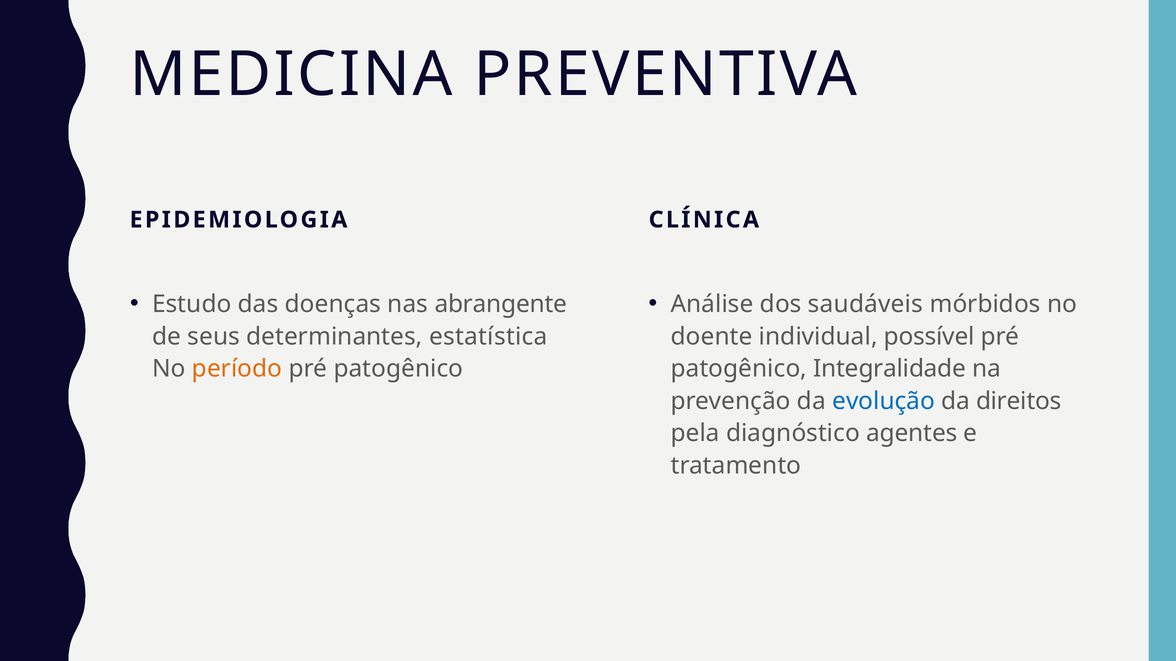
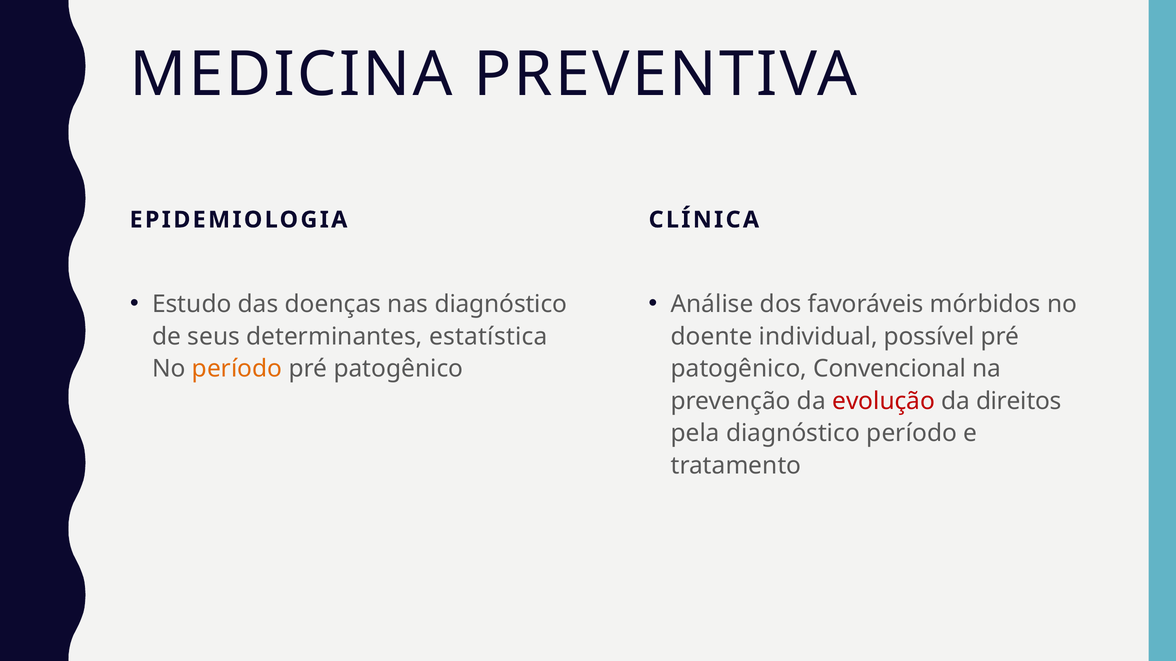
nas abrangente: abrangente -> diagnóstico (501, 304)
saudáveis: saudáveis -> favoráveis (866, 304)
Integralidade: Integralidade -> Convencional (890, 369)
evolução colour: blue -> red (884, 401)
diagnóstico agentes: agentes -> período (912, 434)
